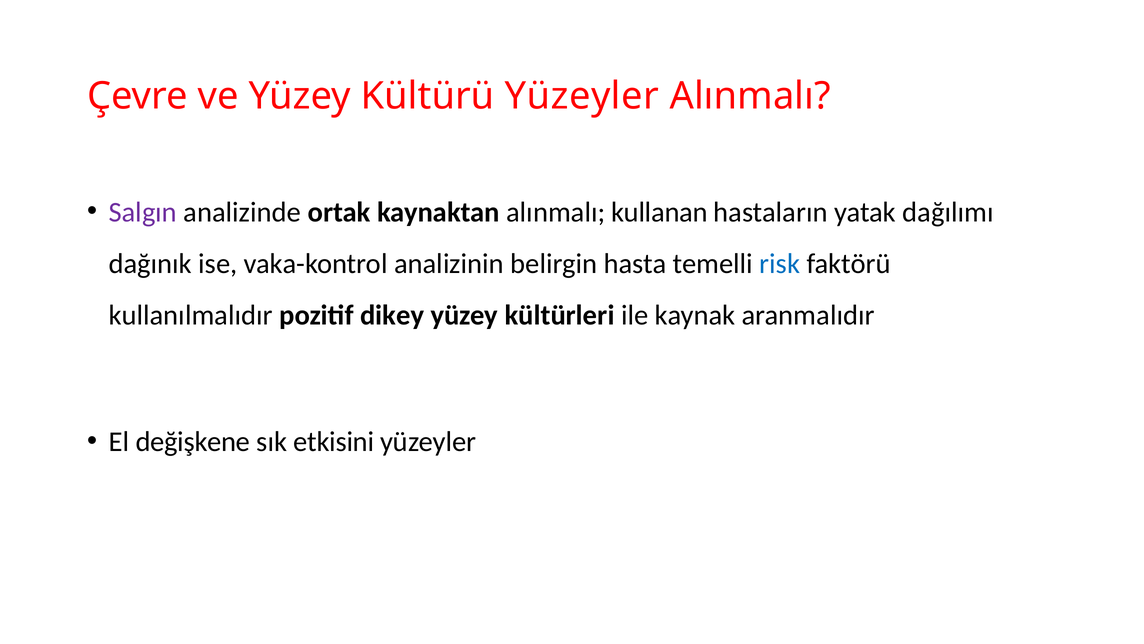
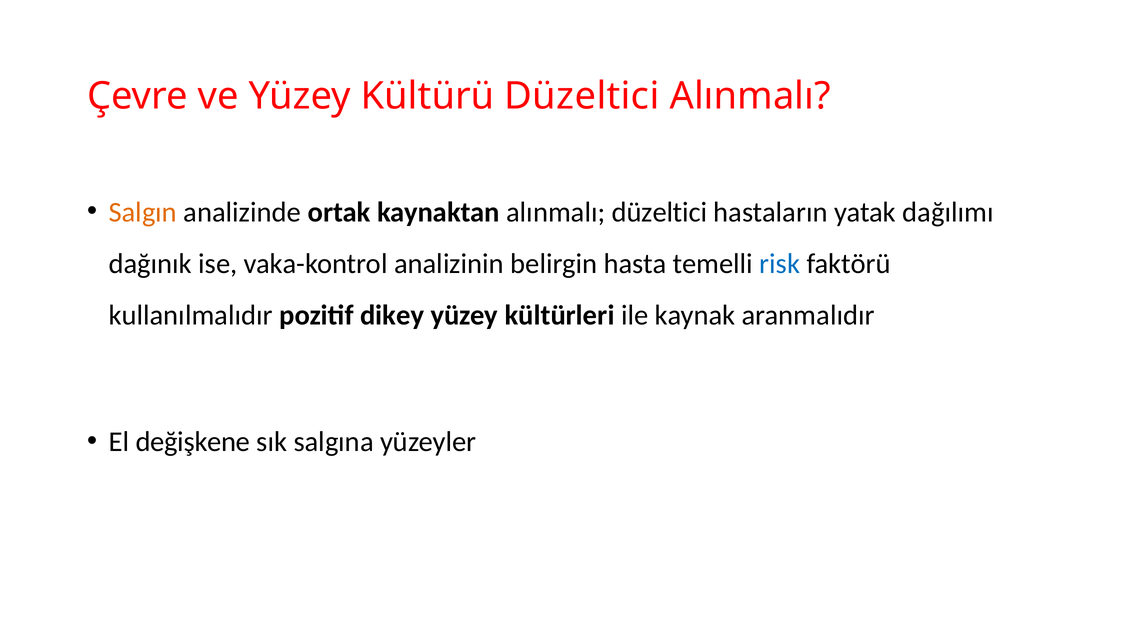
Kültürü Yüzeyler: Yüzeyler -> Düzeltici (582, 96)
Salgın colour: purple -> orange (143, 212)
alınmalı kullanan: kullanan -> düzeltici (659, 212)
etkisini: etkisini -> salgına (334, 442)
